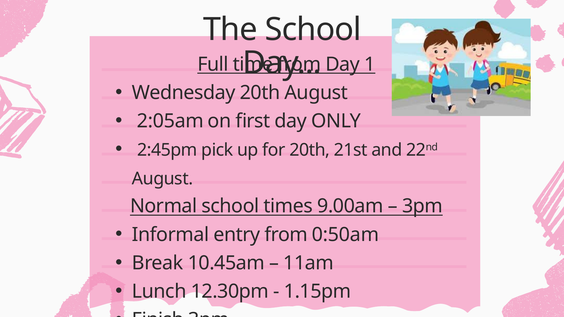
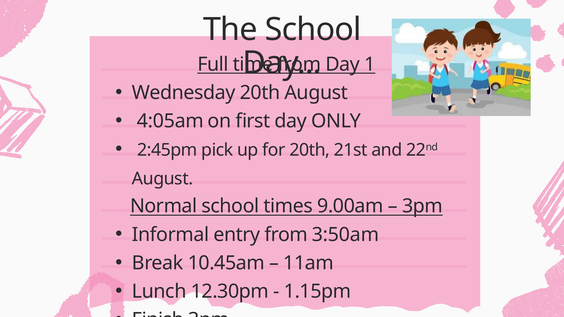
2:05am: 2:05am -> 4:05am (170, 121)
0:50am: 0:50am -> 3:50am (345, 235)
